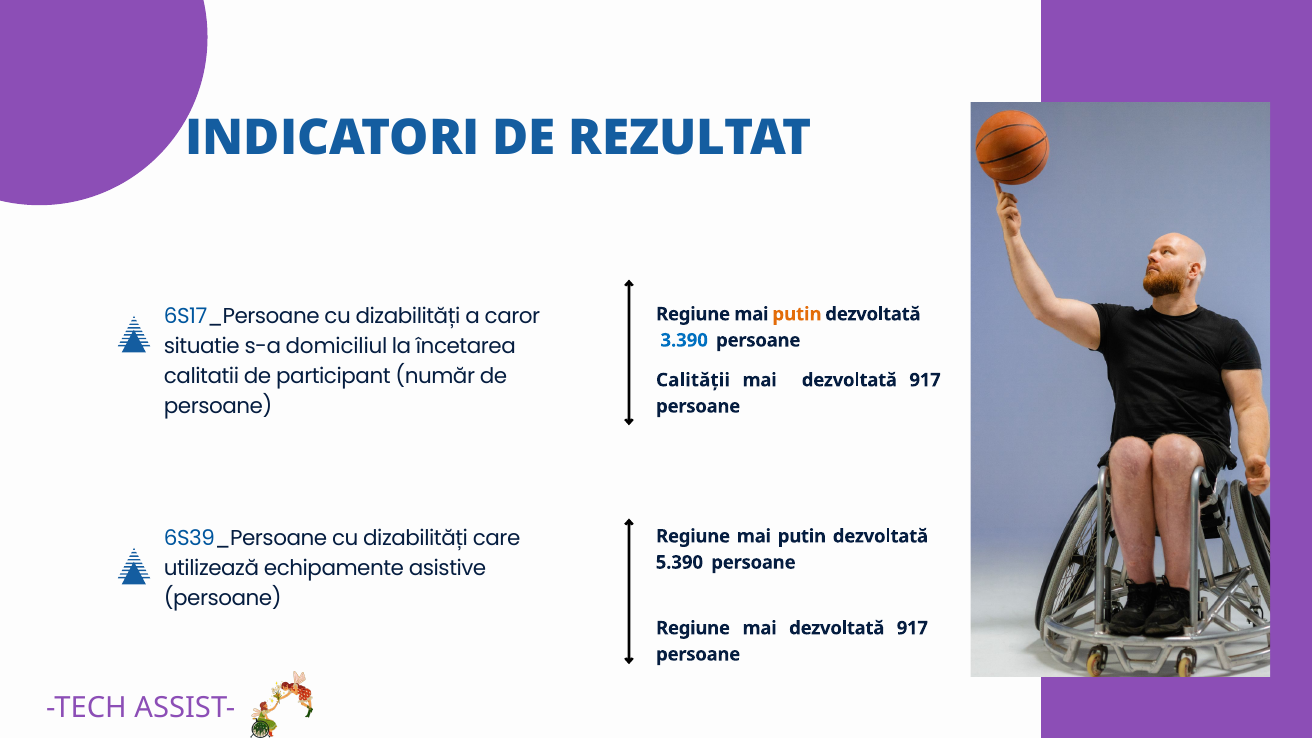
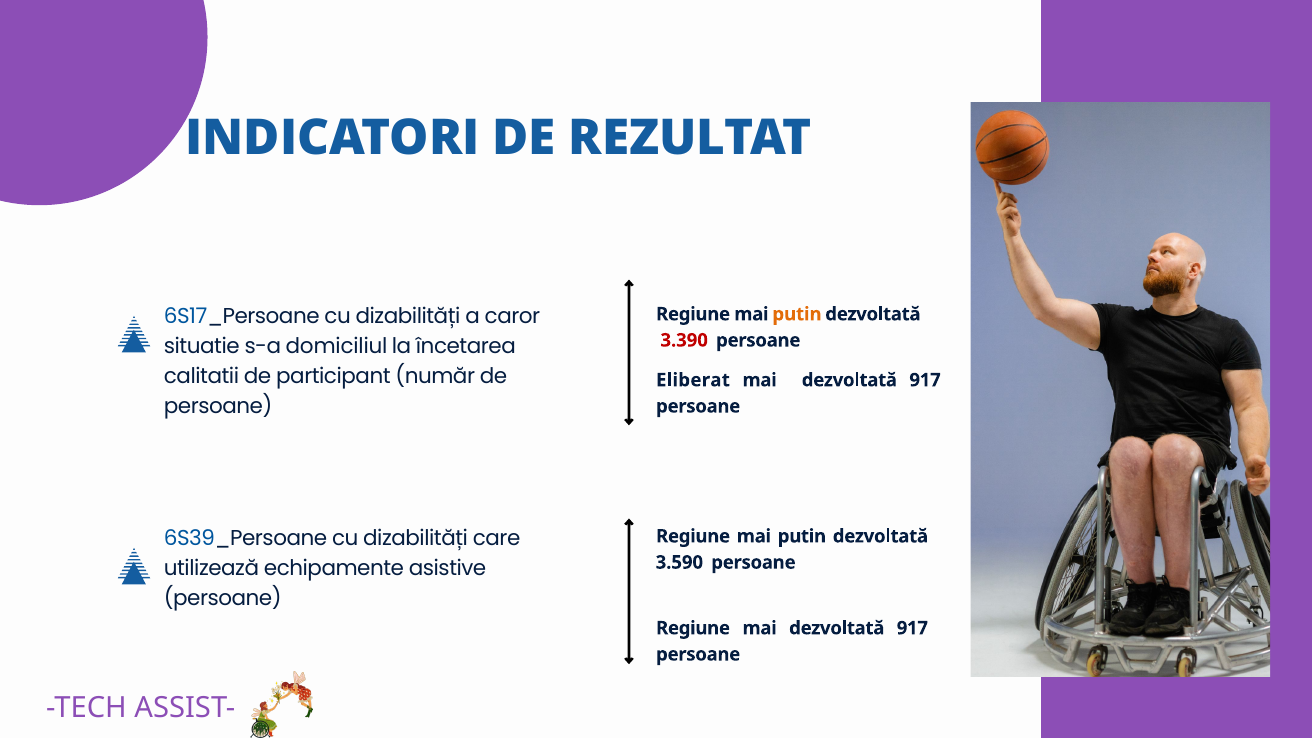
3.390 colour: blue -> red (684, 340)
Calității: Calității -> Eliberat (693, 380)
5.390: 5.390 -> 3.590 (679, 562)
